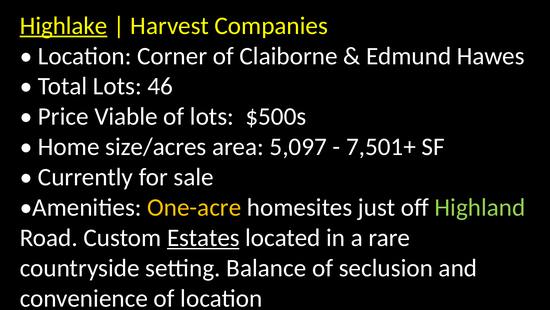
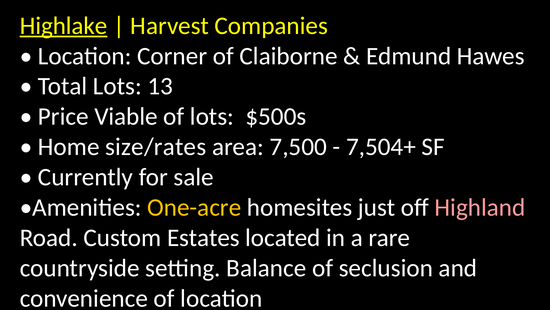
46: 46 -> 13 (160, 86)
size/acres: size/acres -> size/rates (156, 147)
5,097: 5,097 -> 7,500 (298, 147)
7,501+: 7,501+ -> 7,504+ (381, 147)
Highland colour: light green -> pink (480, 207)
Estates underline: present -> none (203, 237)
